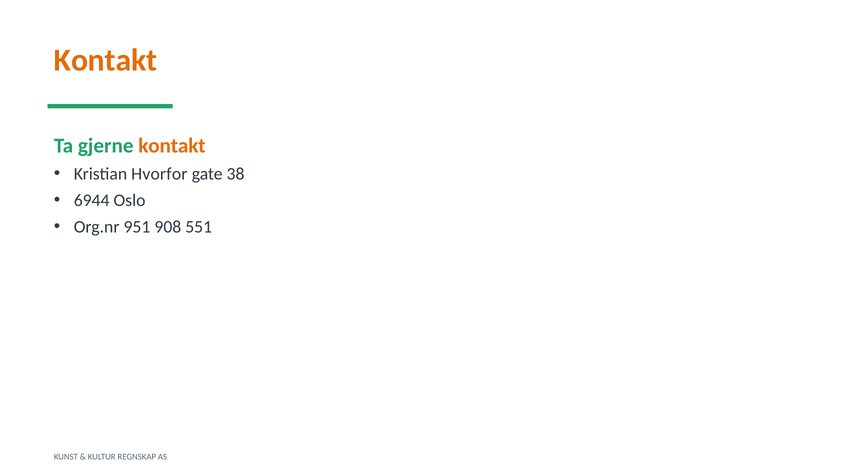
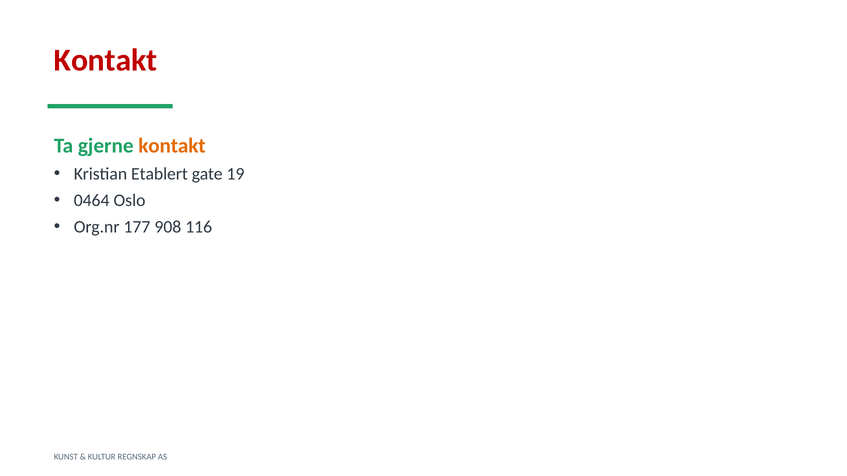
Kontakt colour: orange -> red (106, 60)
Hvorfor: Hvorfor -> Etablert (159, 174)
38: 38 -> 19 (236, 174)
6944: 6944 -> 0464 (92, 201)
951: 951 -> 177 (137, 227)
551: 551 -> 116 (199, 227)
